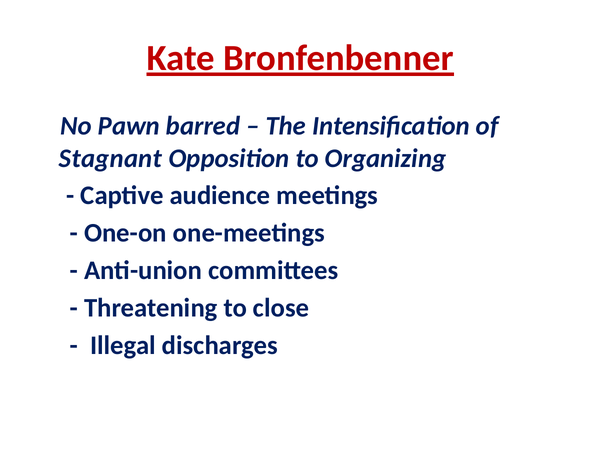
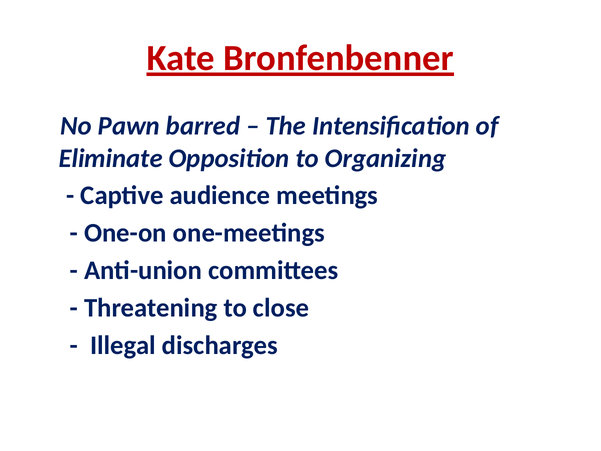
Stagnant: Stagnant -> Eliminate (111, 158)
